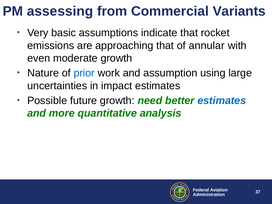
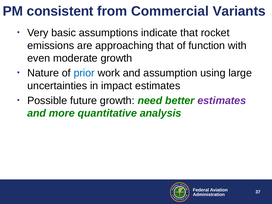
assessing: assessing -> consistent (60, 11)
annular: annular -> function (207, 46)
estimates colour: blue -> purple (222, 101)
